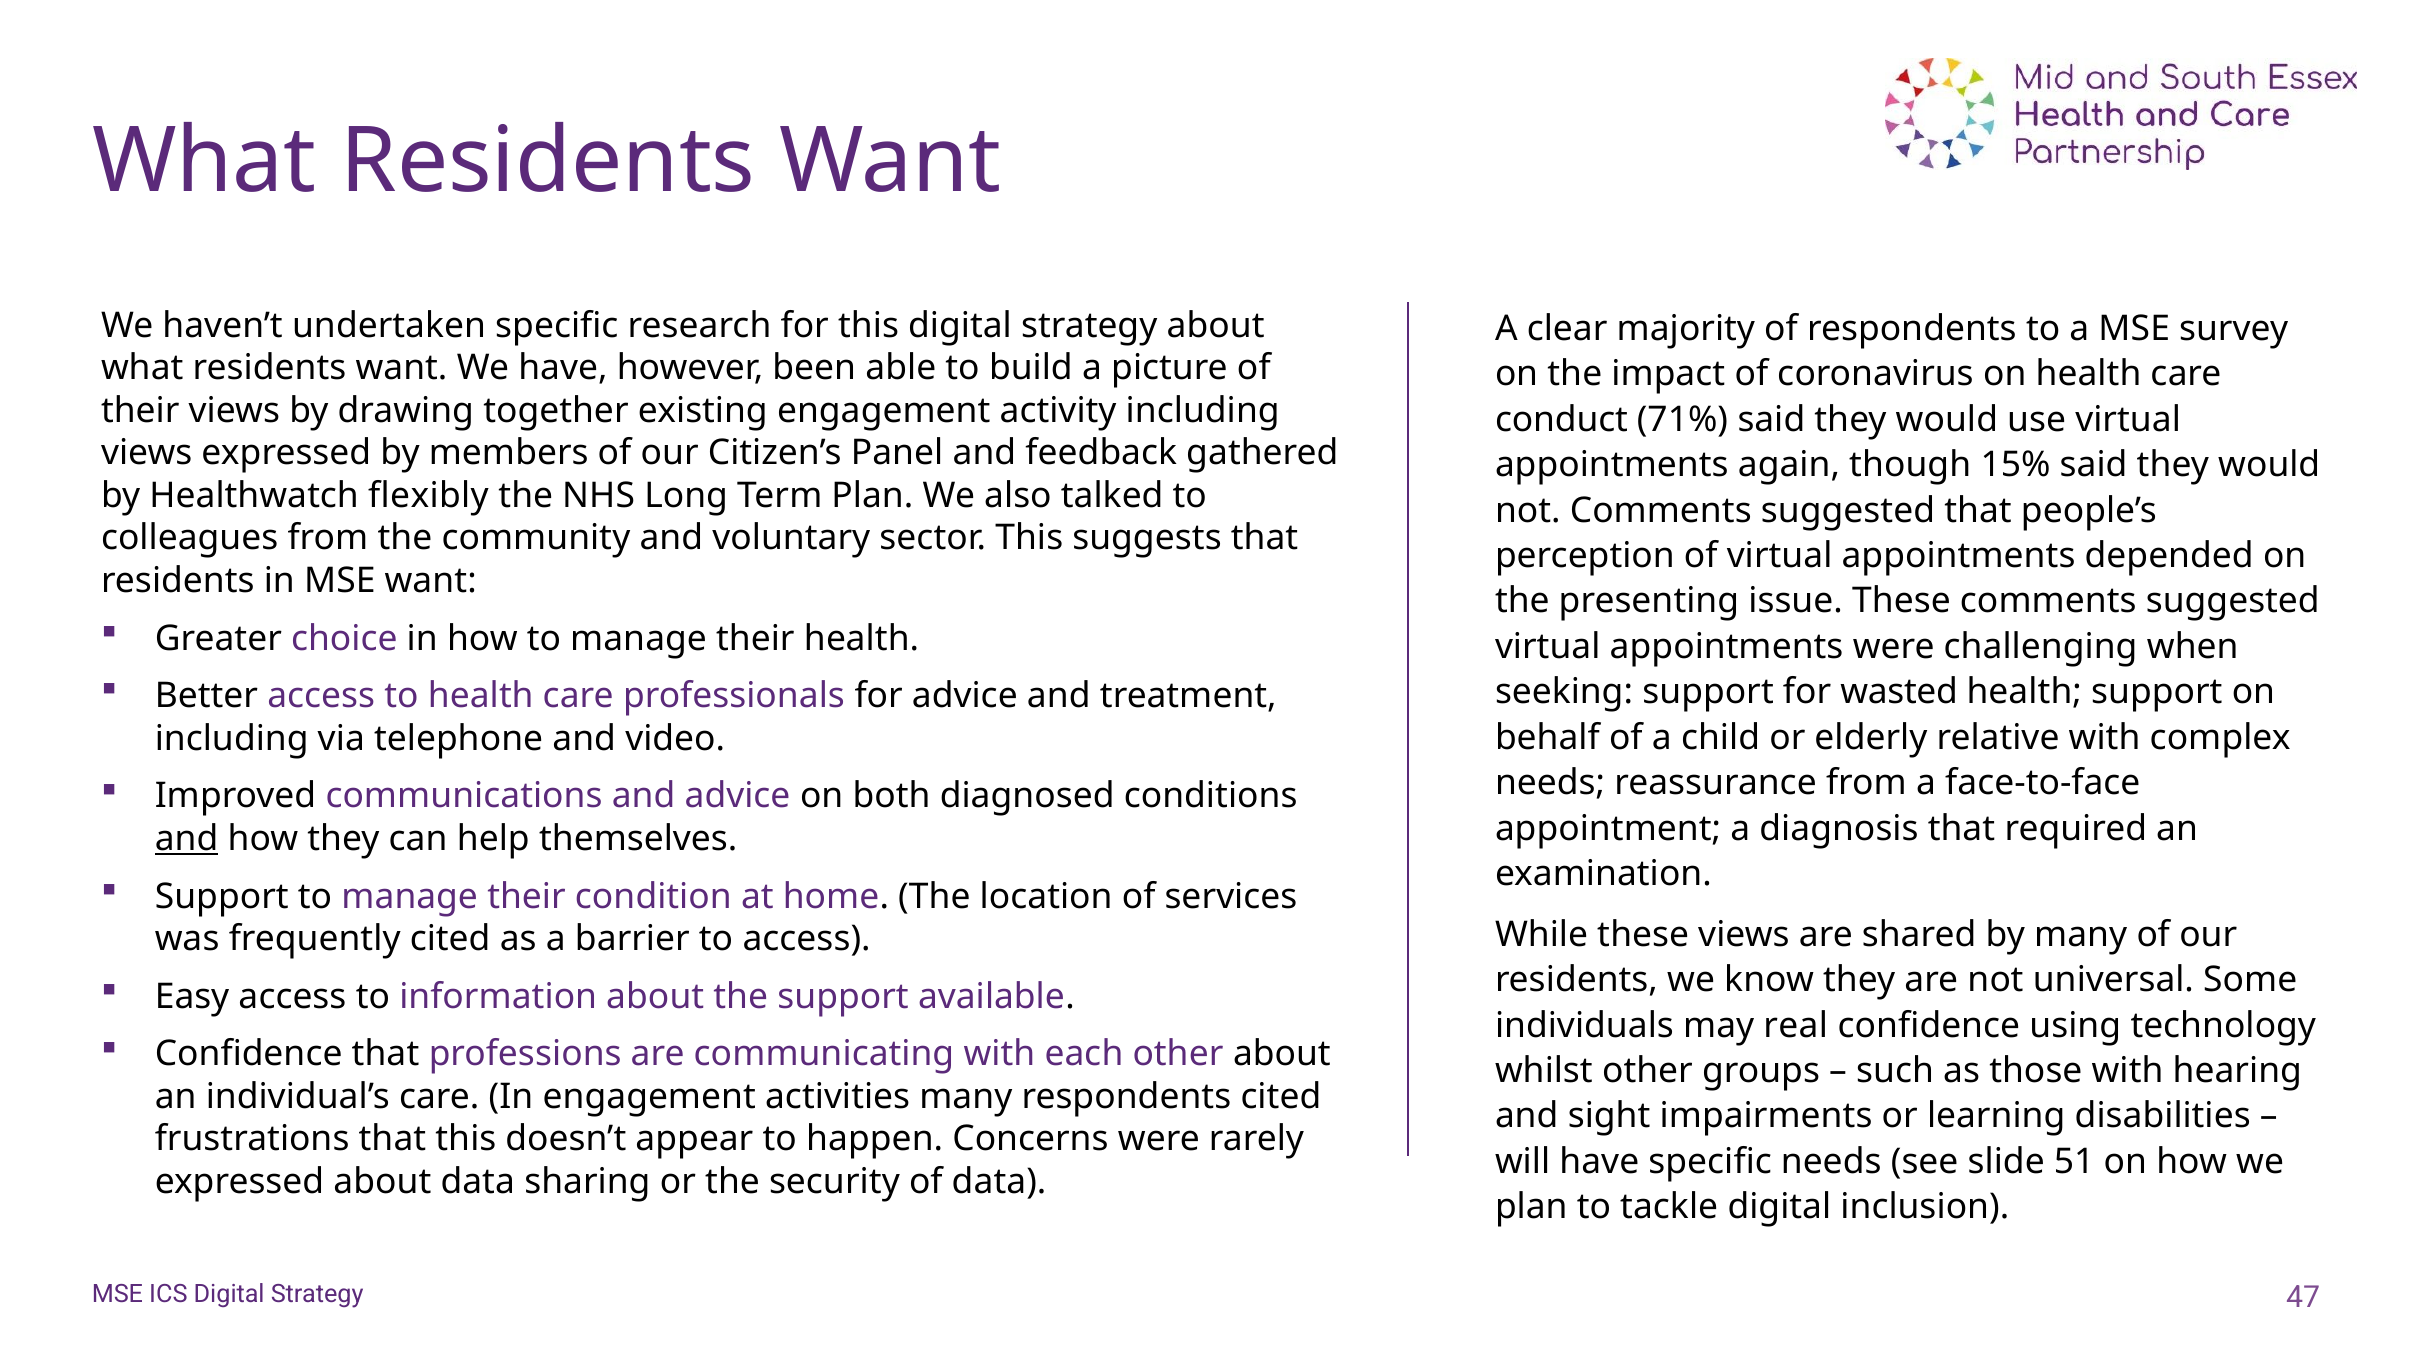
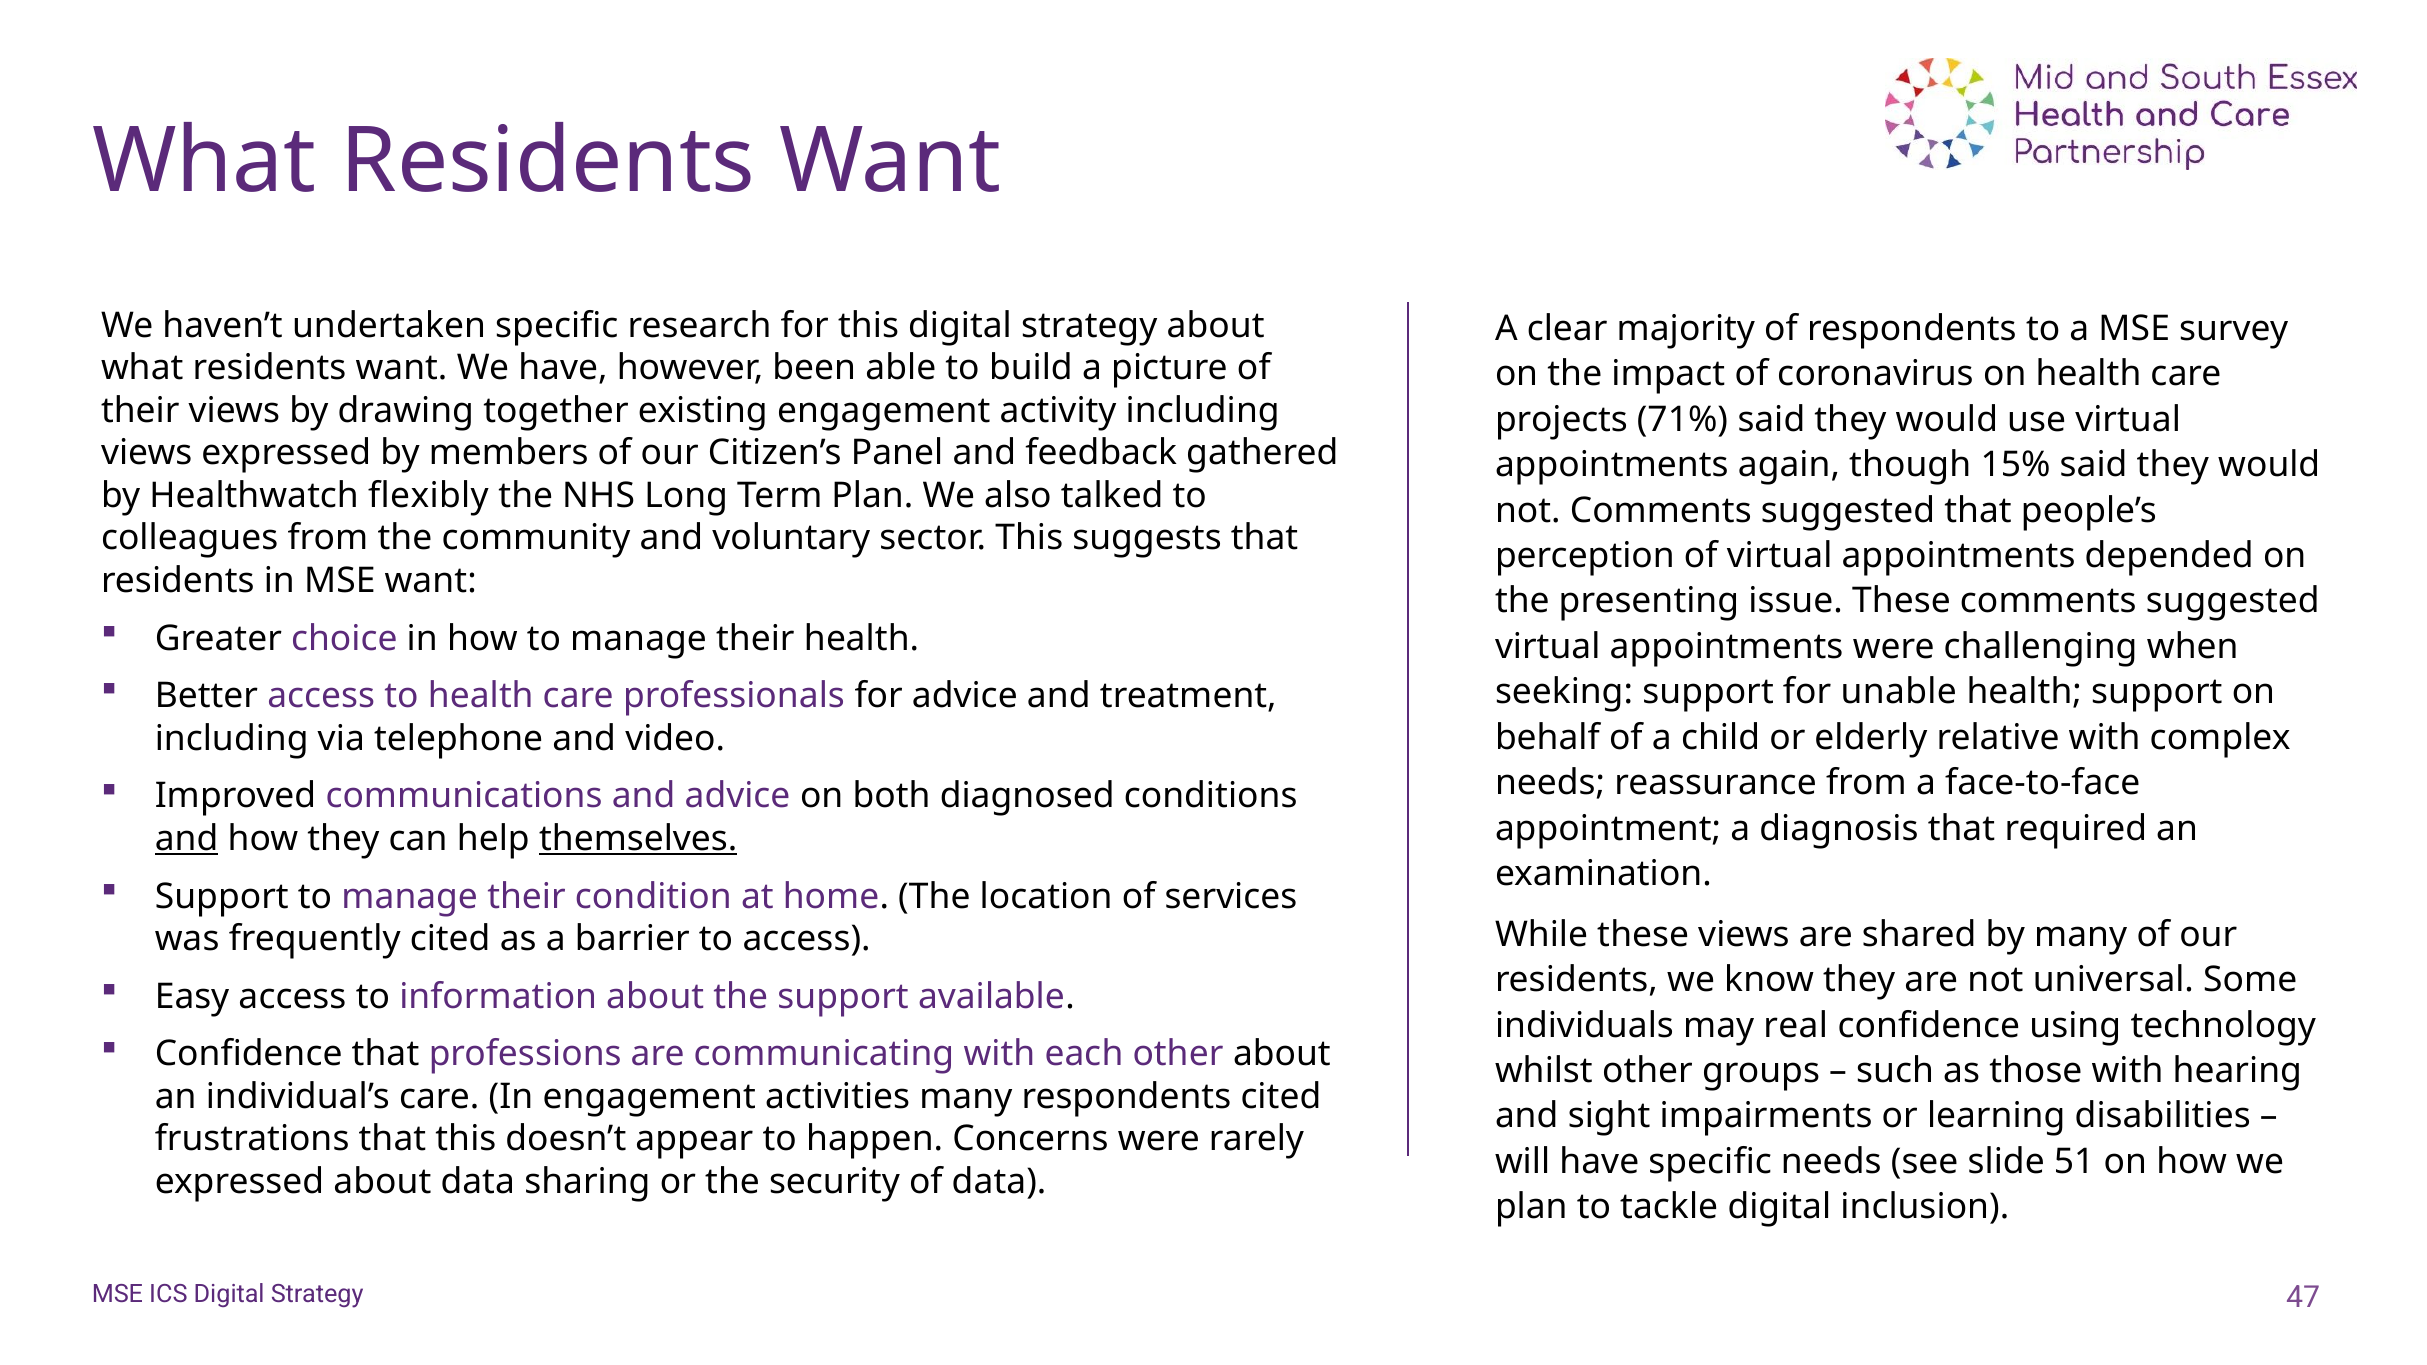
conduct: conduct -> projects (1561, 420)
wasted: wasted -> unable (1899, 692)
themselves underline: none -> present (638, 839)
